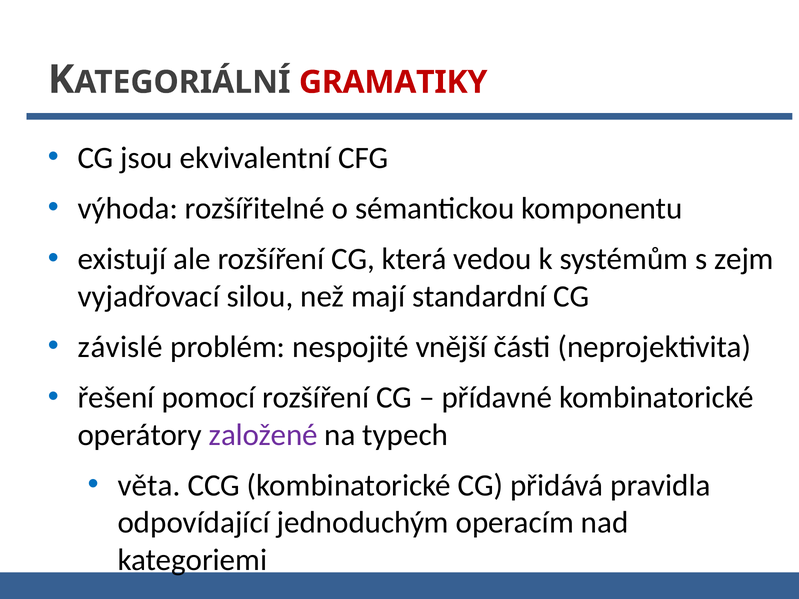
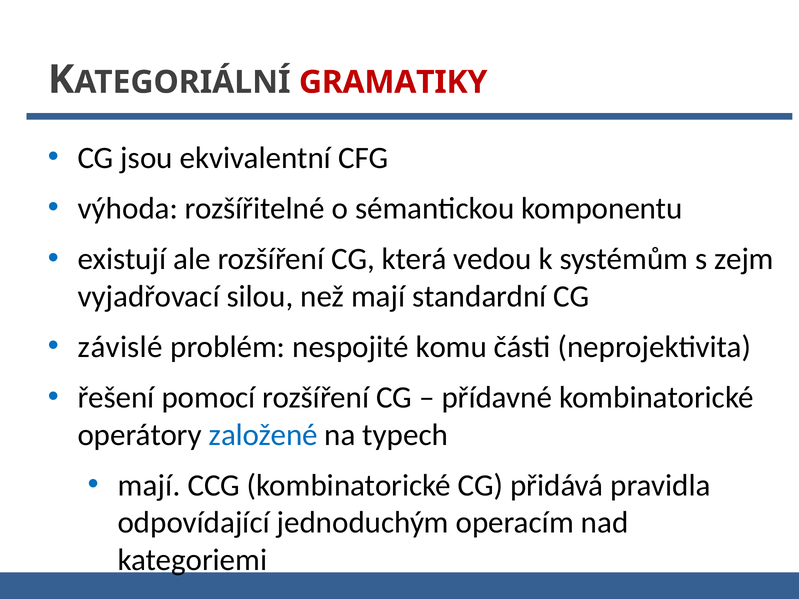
vnější: vnější -> komu (451, 347)
založené colour: purple -> blue (263, 435)
věta: věta -> mají (149, 486)
